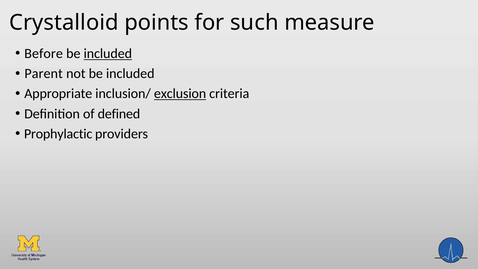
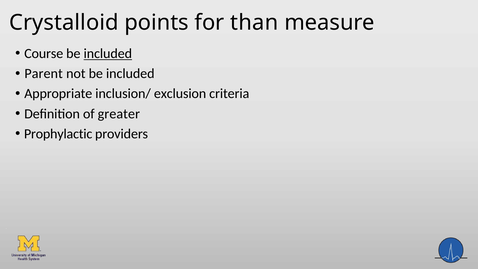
such: such -> than (254, 23)
Before: Before -> Course (44, 54)
exclusion underline: present -> none (180, 94)
defined: defined -> greater (119, 114)
